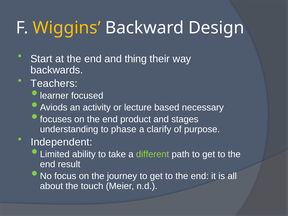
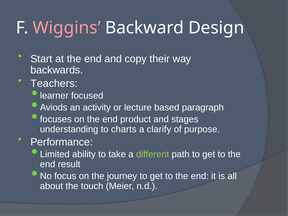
Wiggins colour: yellow -> pink (67, 28)
thing: thing -> copy (136, 59)
necessary: necessary -> paragraph (203, 107)
phase: phase -> charts (124, 129)
Independent: Independent -> Performance (62, 142)
